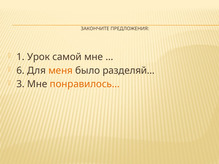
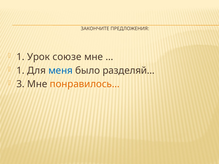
самой: самой -> союзе (67, 57)
6: 6 -> 1 (20, 71)
меня colour: orange -> blue (61, 71)
